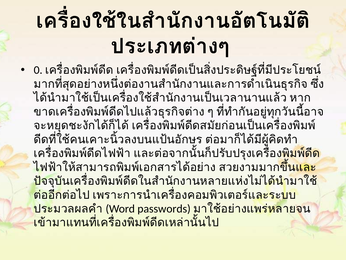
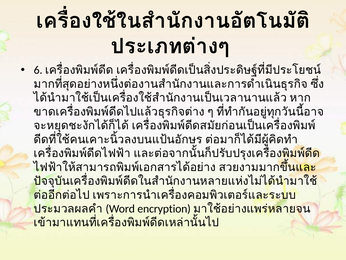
0: 0 -> 6 (38, 70)
passwords: passwords -> encryption (164, 208)
